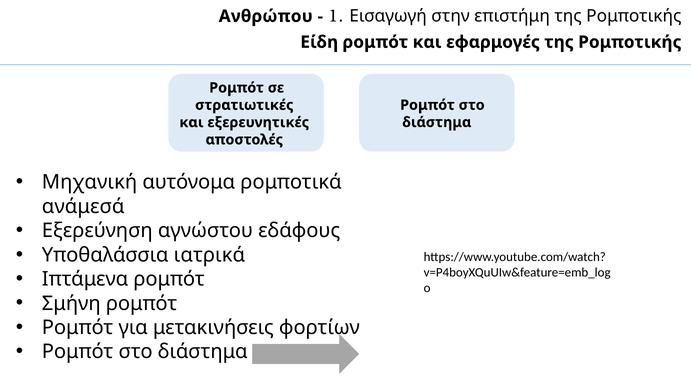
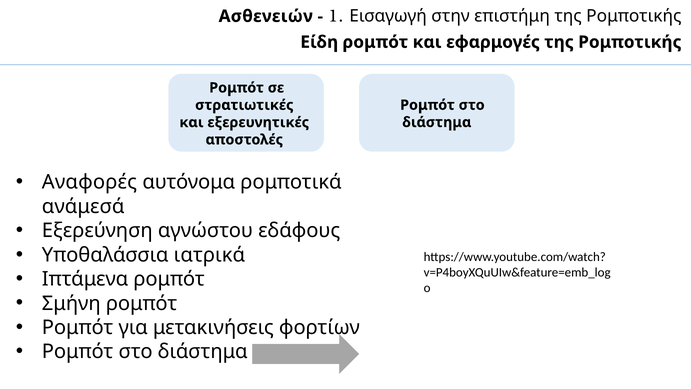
Ανθρώπου: Ανθρώπου -> Ασθενειών (266, 16)
Μηχανική: Μηχανική -> Αναφορές (89, 182)
